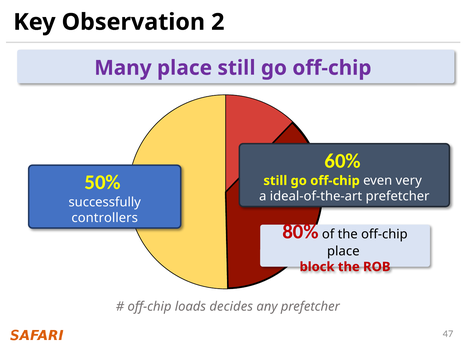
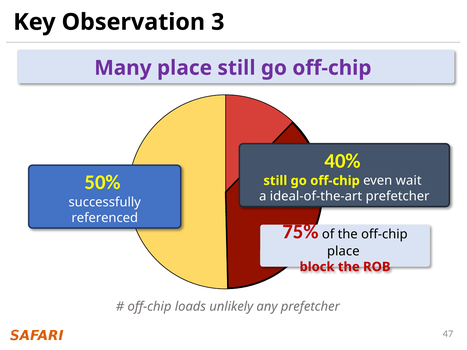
2: 2 -> 3 (218, 22)
60%: 60% -> 40% (343, 161)
very: very -> wait (409, 181)
controllers: controllers -> referenced (105, 218)
80%: 80% -> 75% (300, 232)
decides: decides -> unlikely (231, 307)
